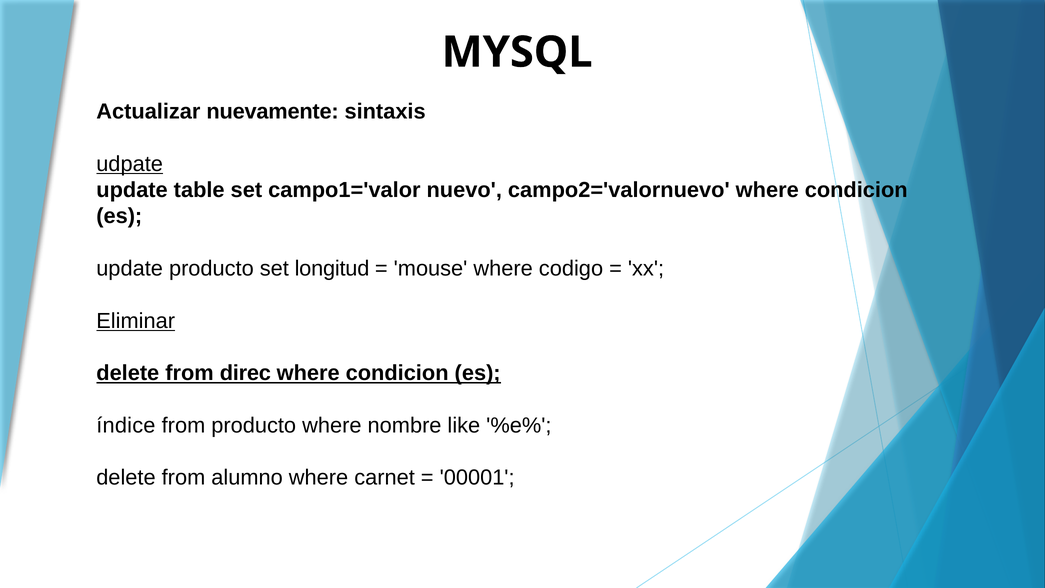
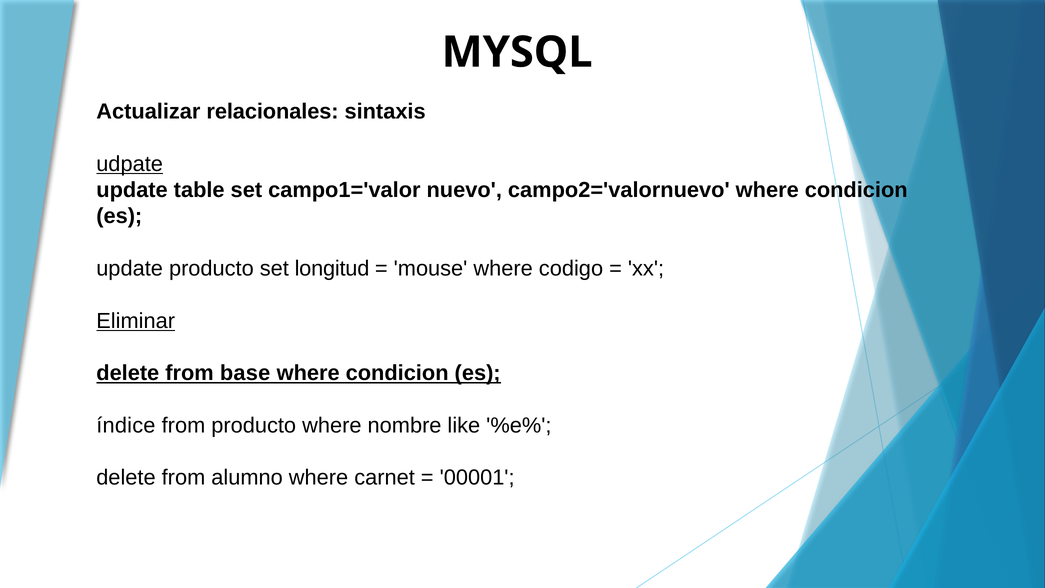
nuevamente: nuevamente -> relacionales (273, 112)
direc: direc -> base (245, 373)
